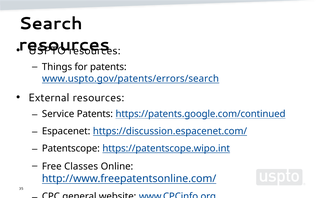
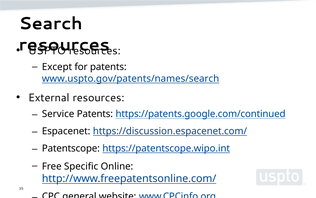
Things: Things -> Except (57, 67)
www.uspto.gov/patents/errors/search: www.uspto.gov/patents/errors/search -> www.uspto.gov/patents/names/search (131, 78)
Classes: Classes -> Specific (81, 166)
